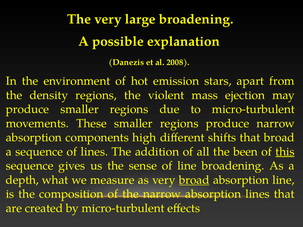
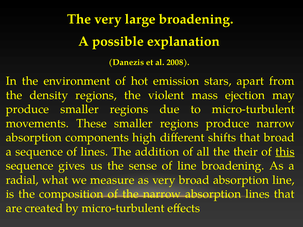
been: been -> their (246, 152)
depth: depth -> radial (22, 180)
broad underline: present -> none (194, 180)
